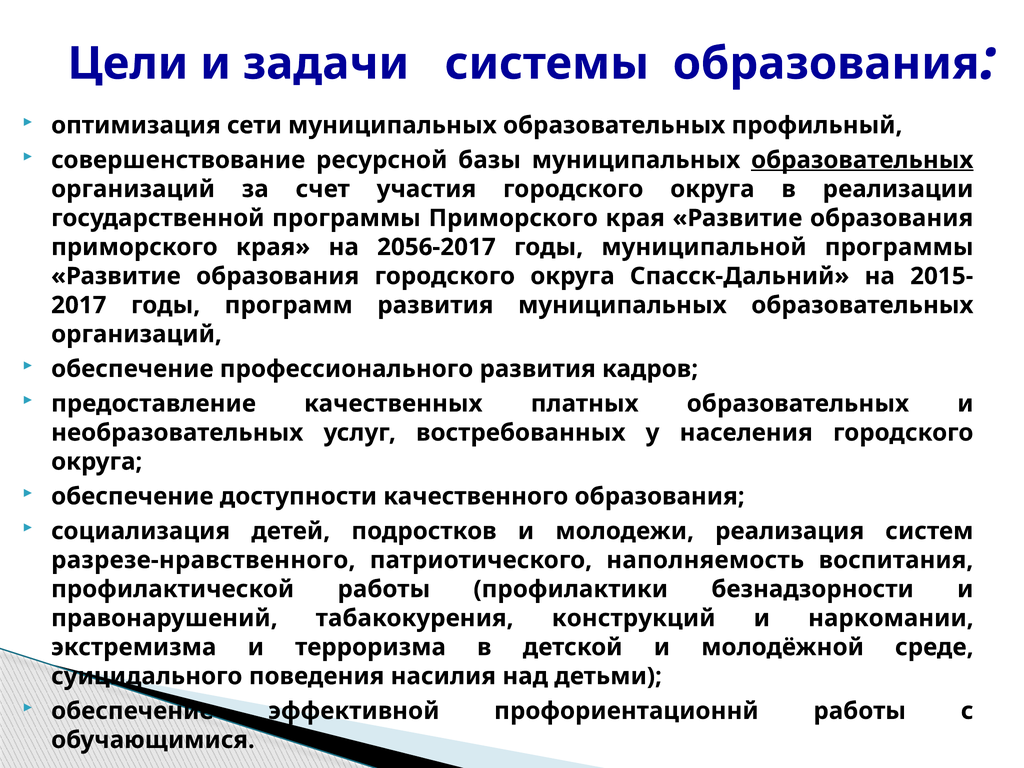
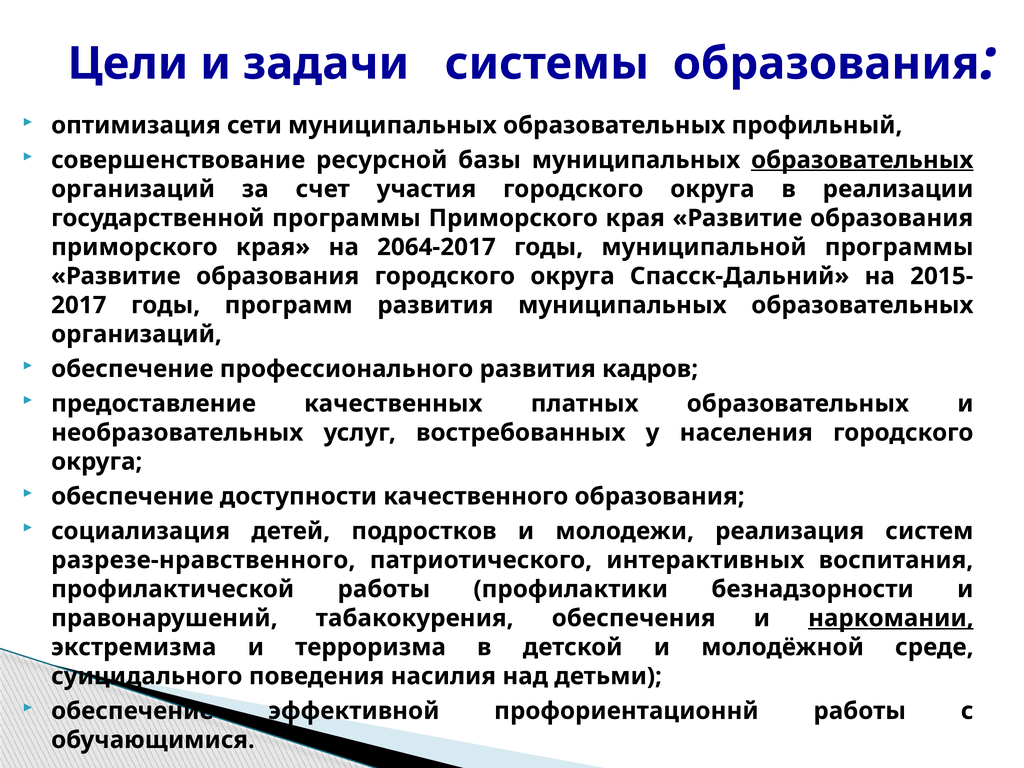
2056-2017: 2056-2017 -> 2064-2017 (436, 247)
наполняемость: наполняемость -> интерактивных (705, 560)
конструкций: конструкций -> обеспечения (634, 618)
наркомании underline: none -> present (891, 618)
